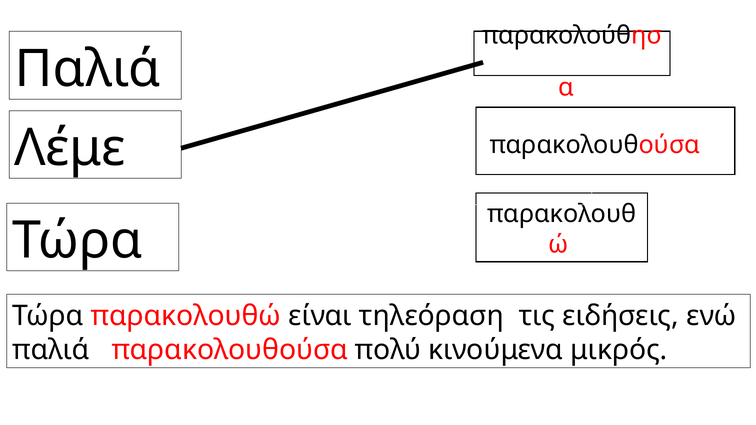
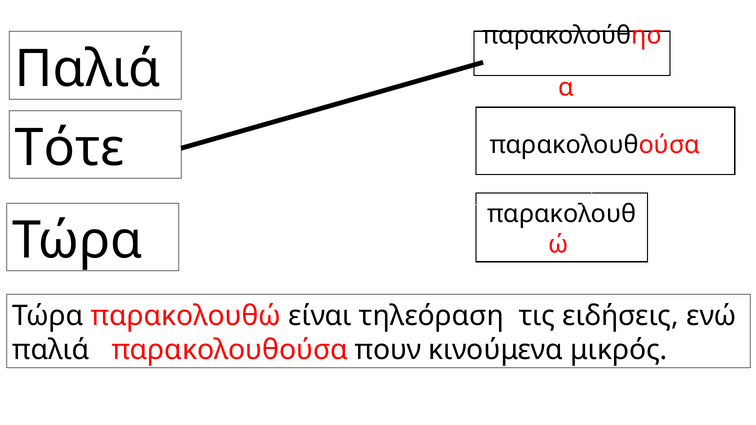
Λέμε: Λέμε -> Τότε (70, 148)
πολύ: πολύ -> πουν (388, 350)
